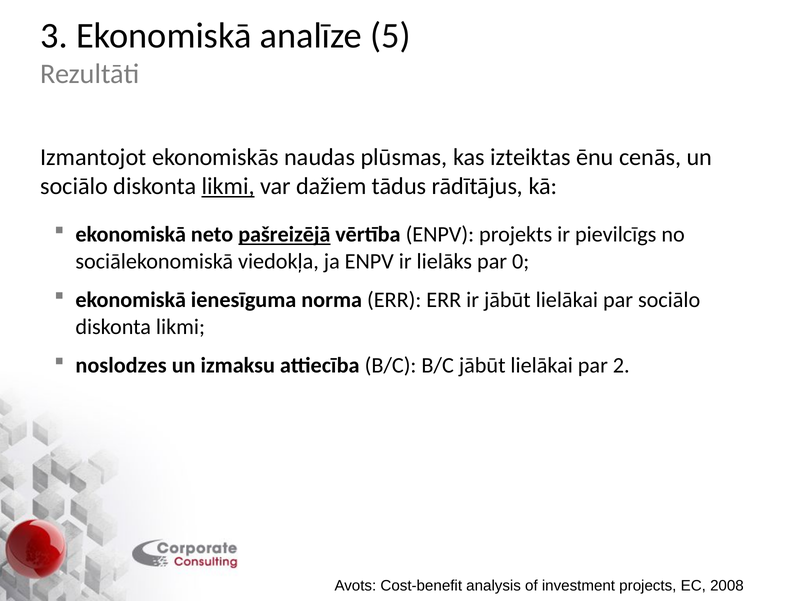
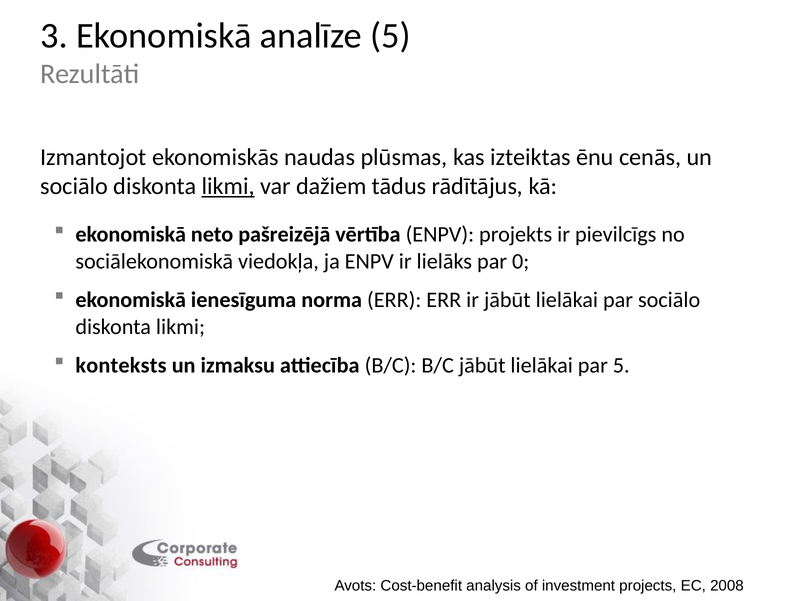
pašreizējā underline: present -> none (284, 235)
noslodzes: noslodzes -> konteksts (121, 366)
par 2: 2 -> 5 (621, 366)
